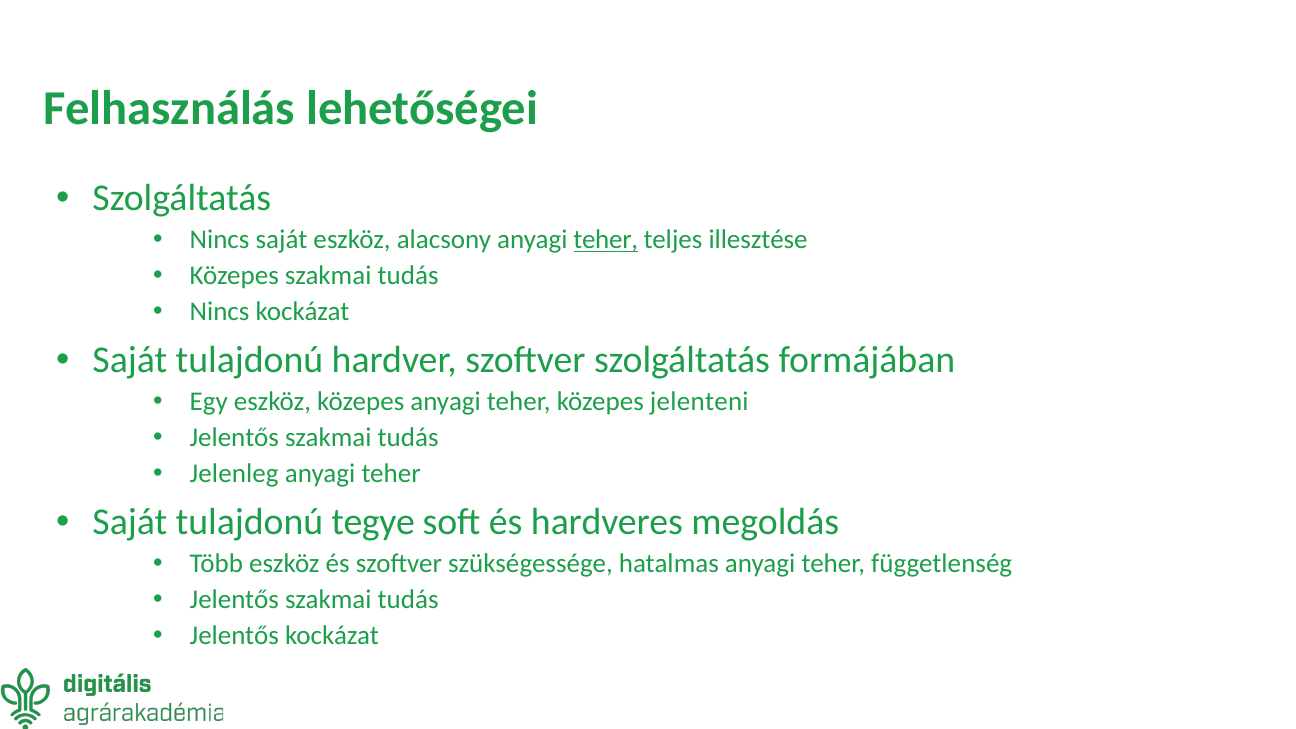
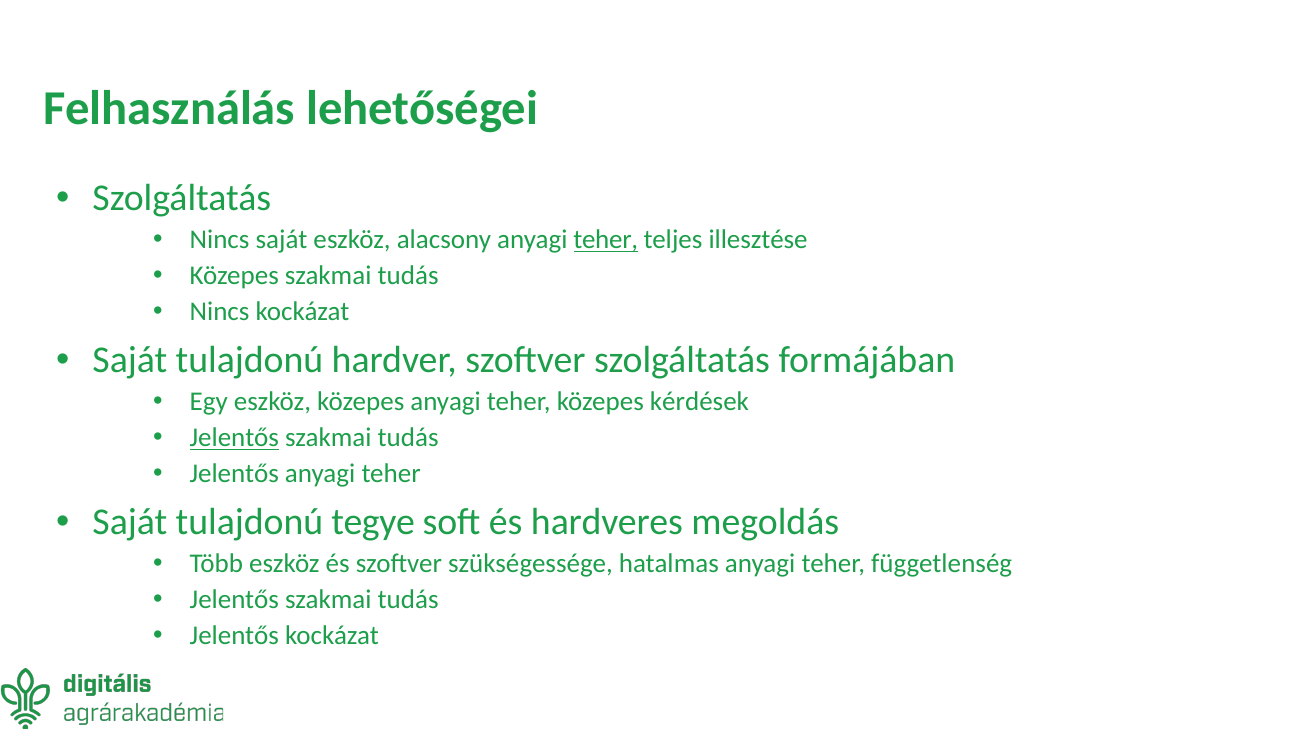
jelenteni: jelenteni -> kérdések (699, 402)
Jelentős underline: none -> present (234, 438)
Jelenleg: Jelenleg -> Jelentős (234, 474)
